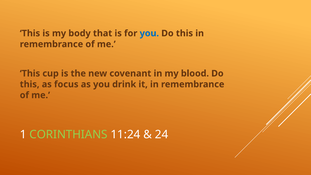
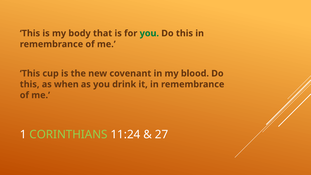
you colour: blue -> green (149, 33)
focus: focus -> when (66, 84)
24: 24 -> 27 (162, 134)
